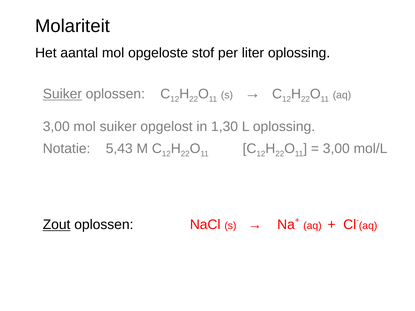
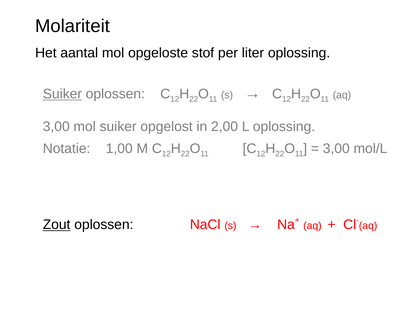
1,30: 1,30 -> 2,00 (225, 127)
5,43: 5,43 -> 1,00 (119, 149)
